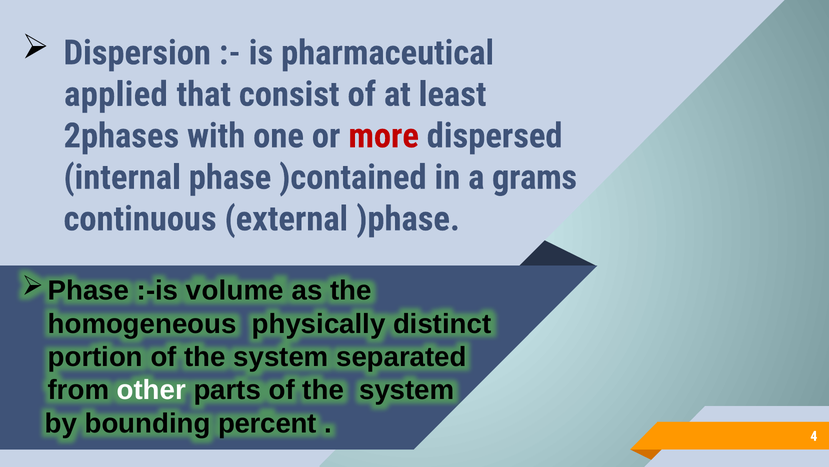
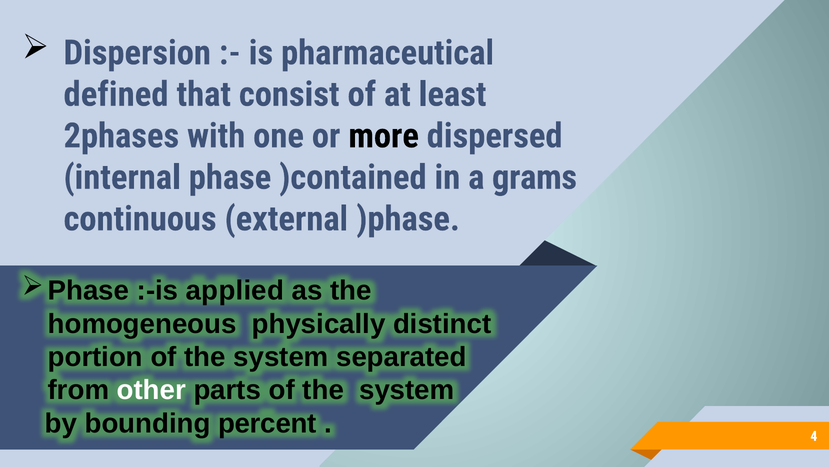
applied: applied -> defined (116, 94)
more colour: red -> black (384, 136)
volume: volume -> applied (235, 290)
